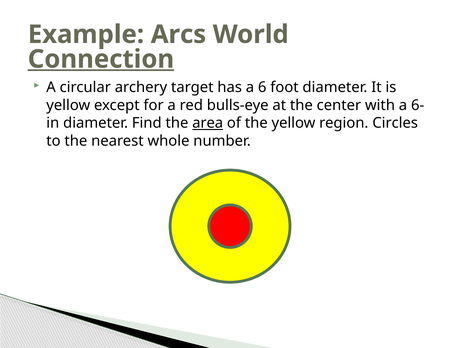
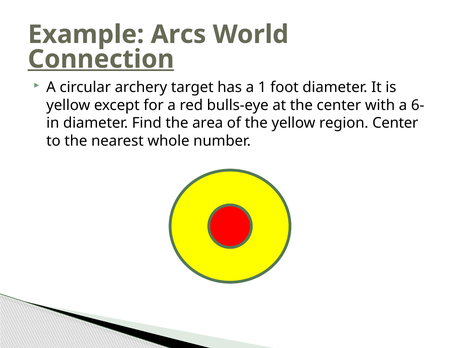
6: 6 -> 1 (262, 87)
area underline: present -> none (208, 123)
region Circles: Circles -> Center (395, 123)
